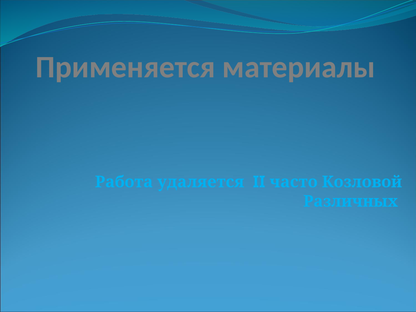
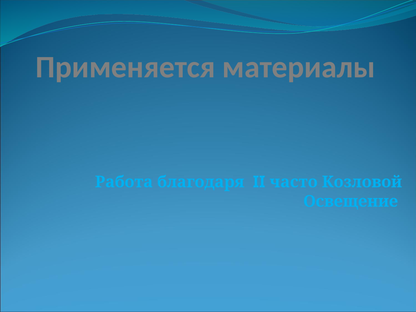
удаляется: удаляется -> благодаря (201, 182)
Различных: Различных -> Освещение (351, 201)
